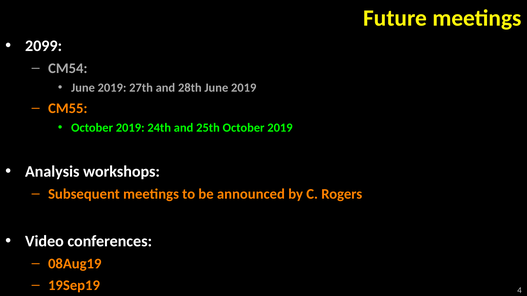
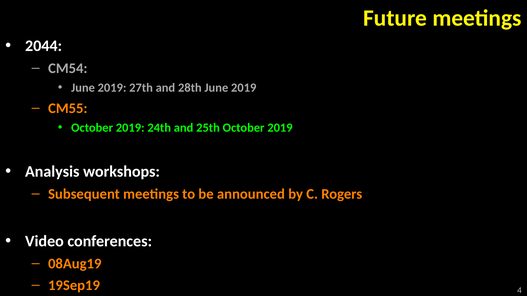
2099: 2099 -> 2044 (44, 46)
